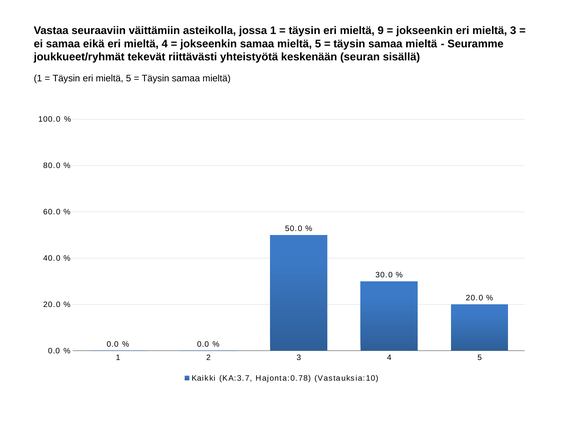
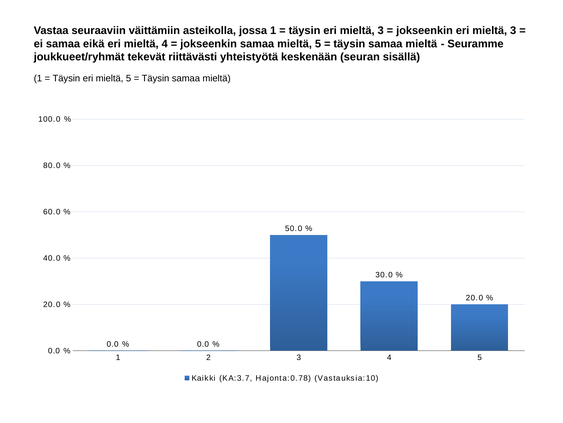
täysin eri mieltä 9: 9 -> 3 (381, 31)
